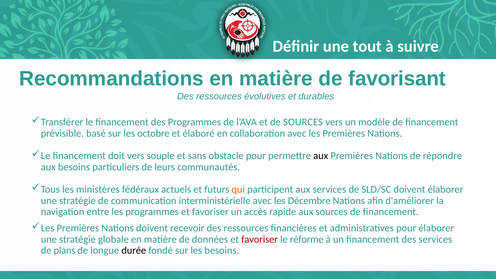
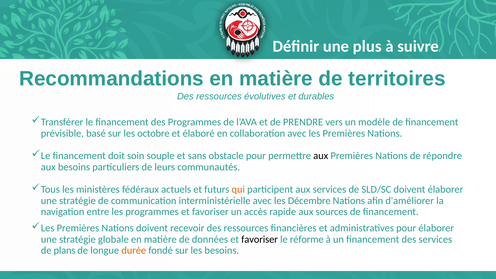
tout: tout -> plus (367, 46)
favorisant: favorisant -> territoires (397, 79)
de SOURCES: SOURCES -> PRENDRE (303, 122)
doit vers: vers -> soin (136, 156)
favoriser colour: red -> black (260, 239)
durée colour: black -> orange (134, 251)
